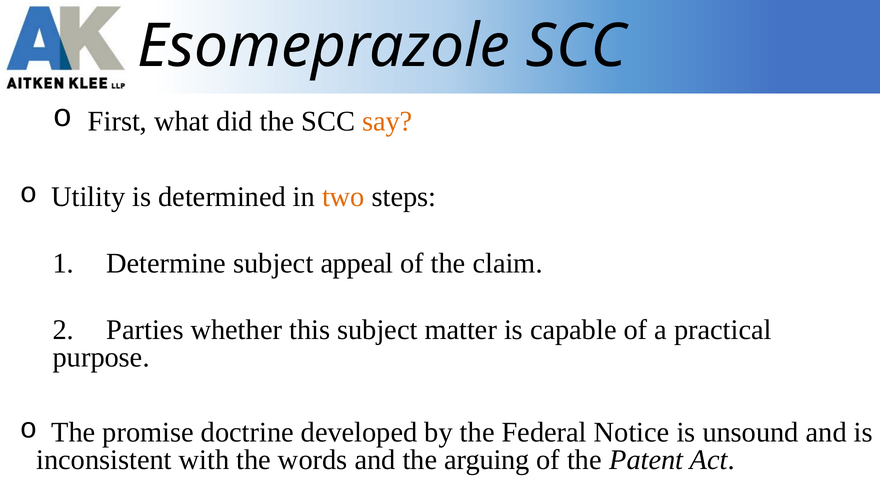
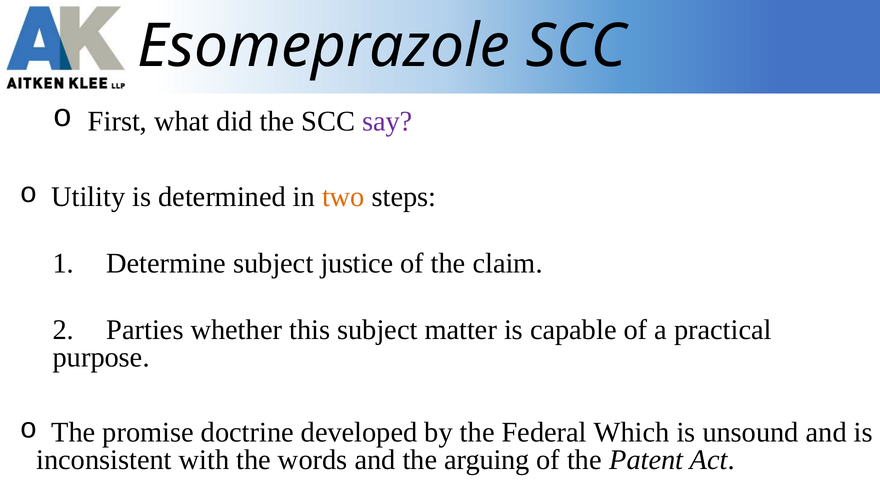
say colour: orange -> purple (387, 121)
appeal: appeal -> justice (357, 263)
Notice: Notice -> Which (632, 432)
